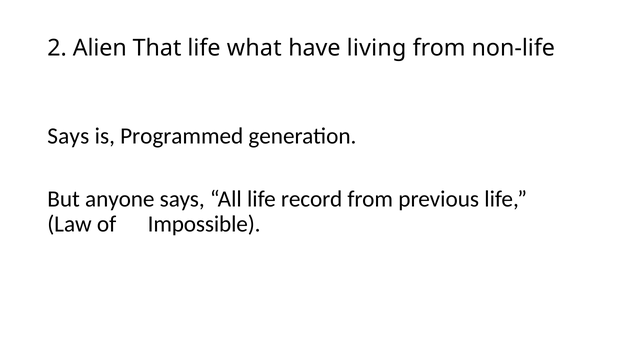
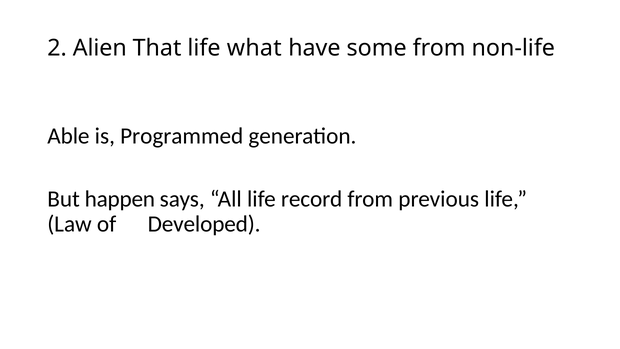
living: living -> some (377, 48)
Says: Says -> Able (68, 136)
anyone: anyone -> happen (120, 199)
Impossible: Impossible -> Developed (204, 224)
